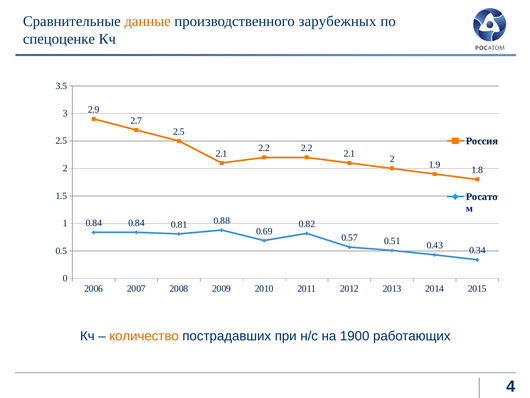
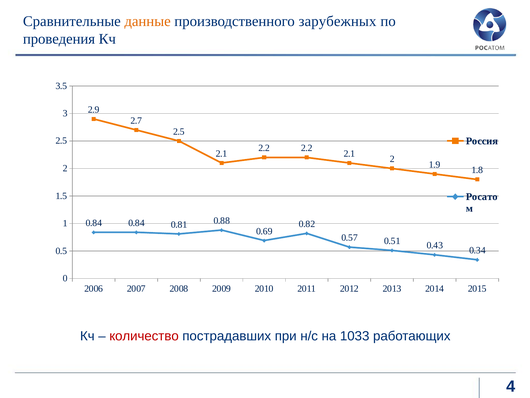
спецоценке: спецоценке -> проведения (59, 39)
количество colour: orange -> red (144, 336)
1900: 1900 -> 1033 (355, 336)
